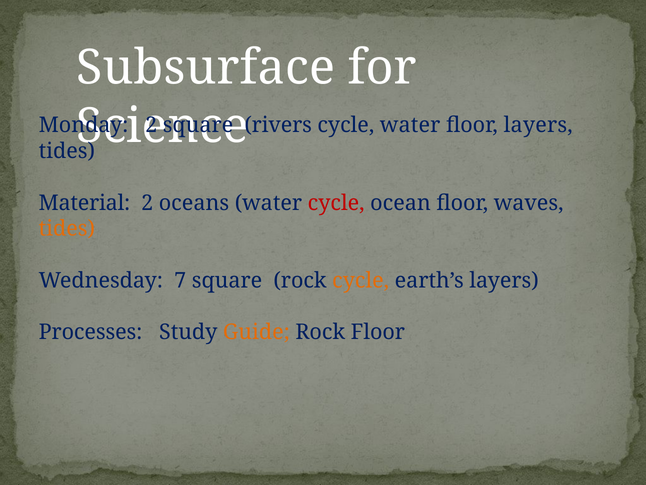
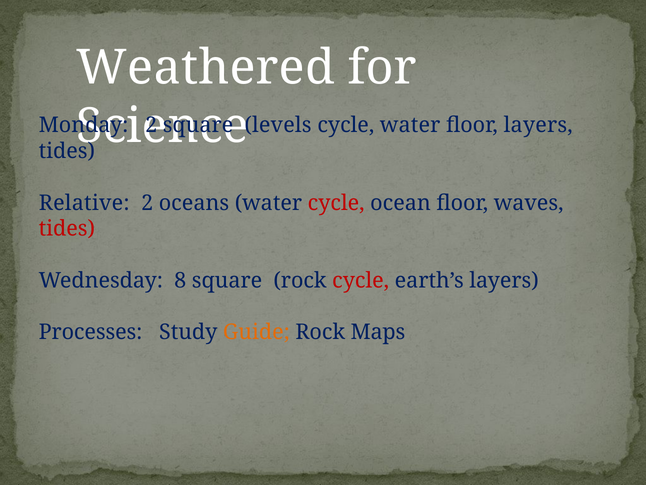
Subsurface: Subsurface -> Weathered (206, 68)
rivers: rivers -> levels (278, 125)
Material: Material -> Relative (84, 203)
tides colour: orange -> red (67, 229)
7: 7 -> 8 (180, 280)
cycle colour: orange -> red (361, 280)
Rock Floor: Floor -> Maps (378, 332)
